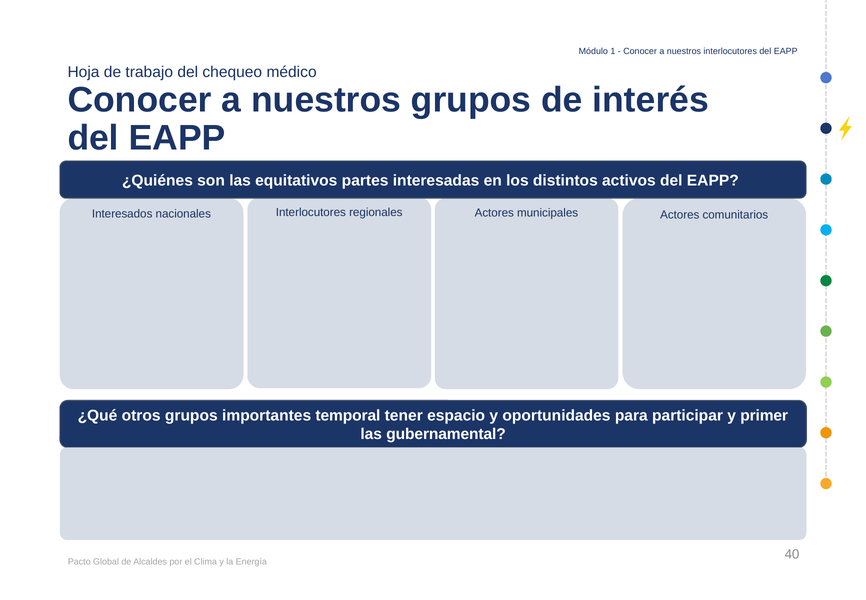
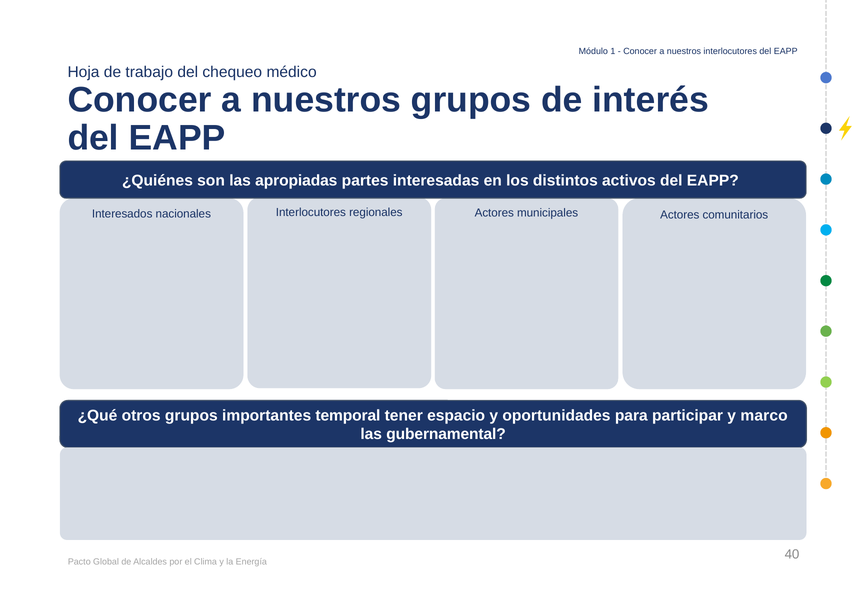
equitativos: equitativos -> apropiadas (296, 181)
primer: primer -> marco (764, 415)
